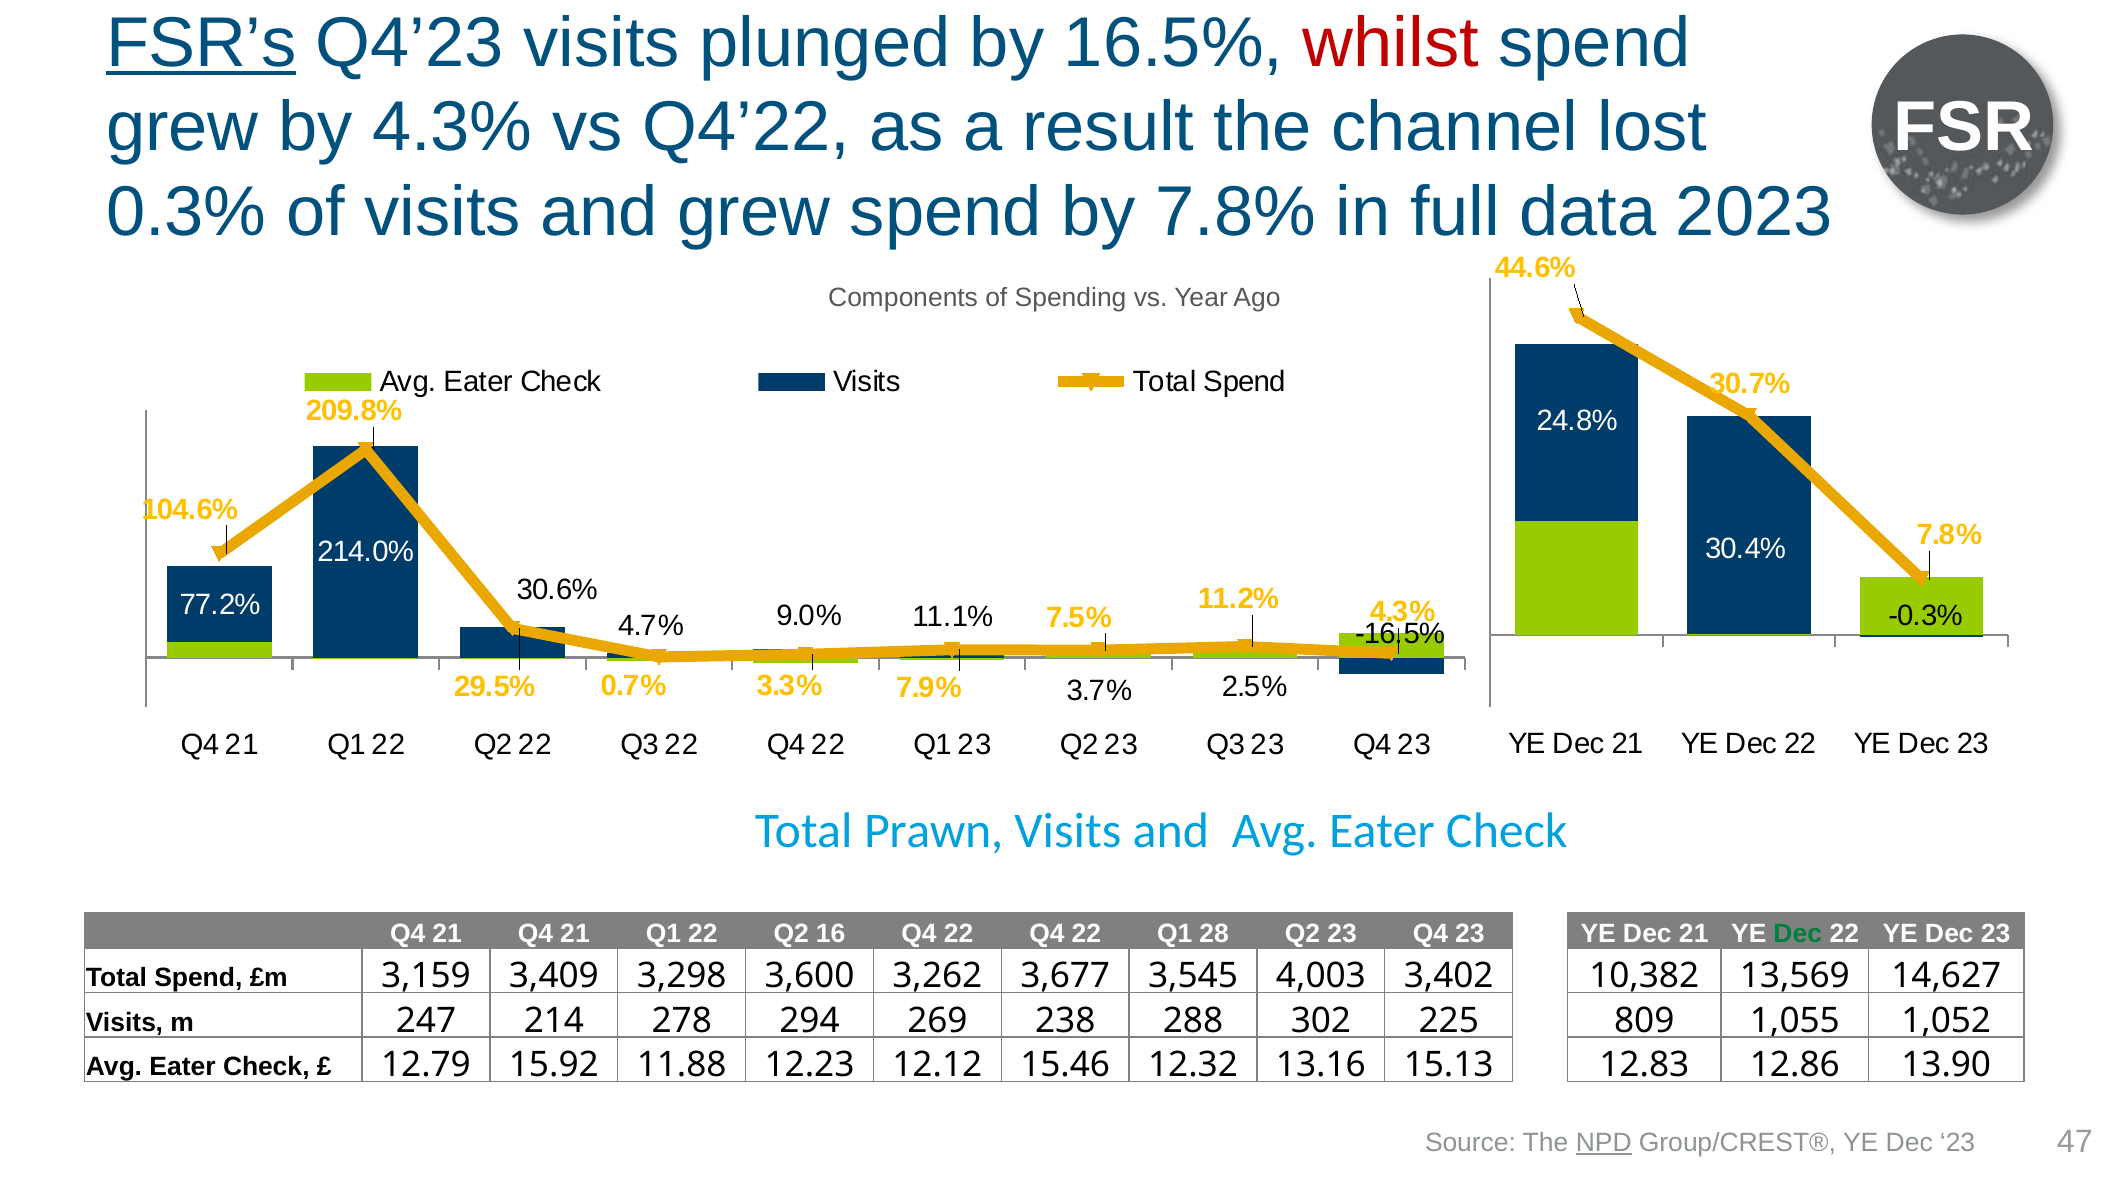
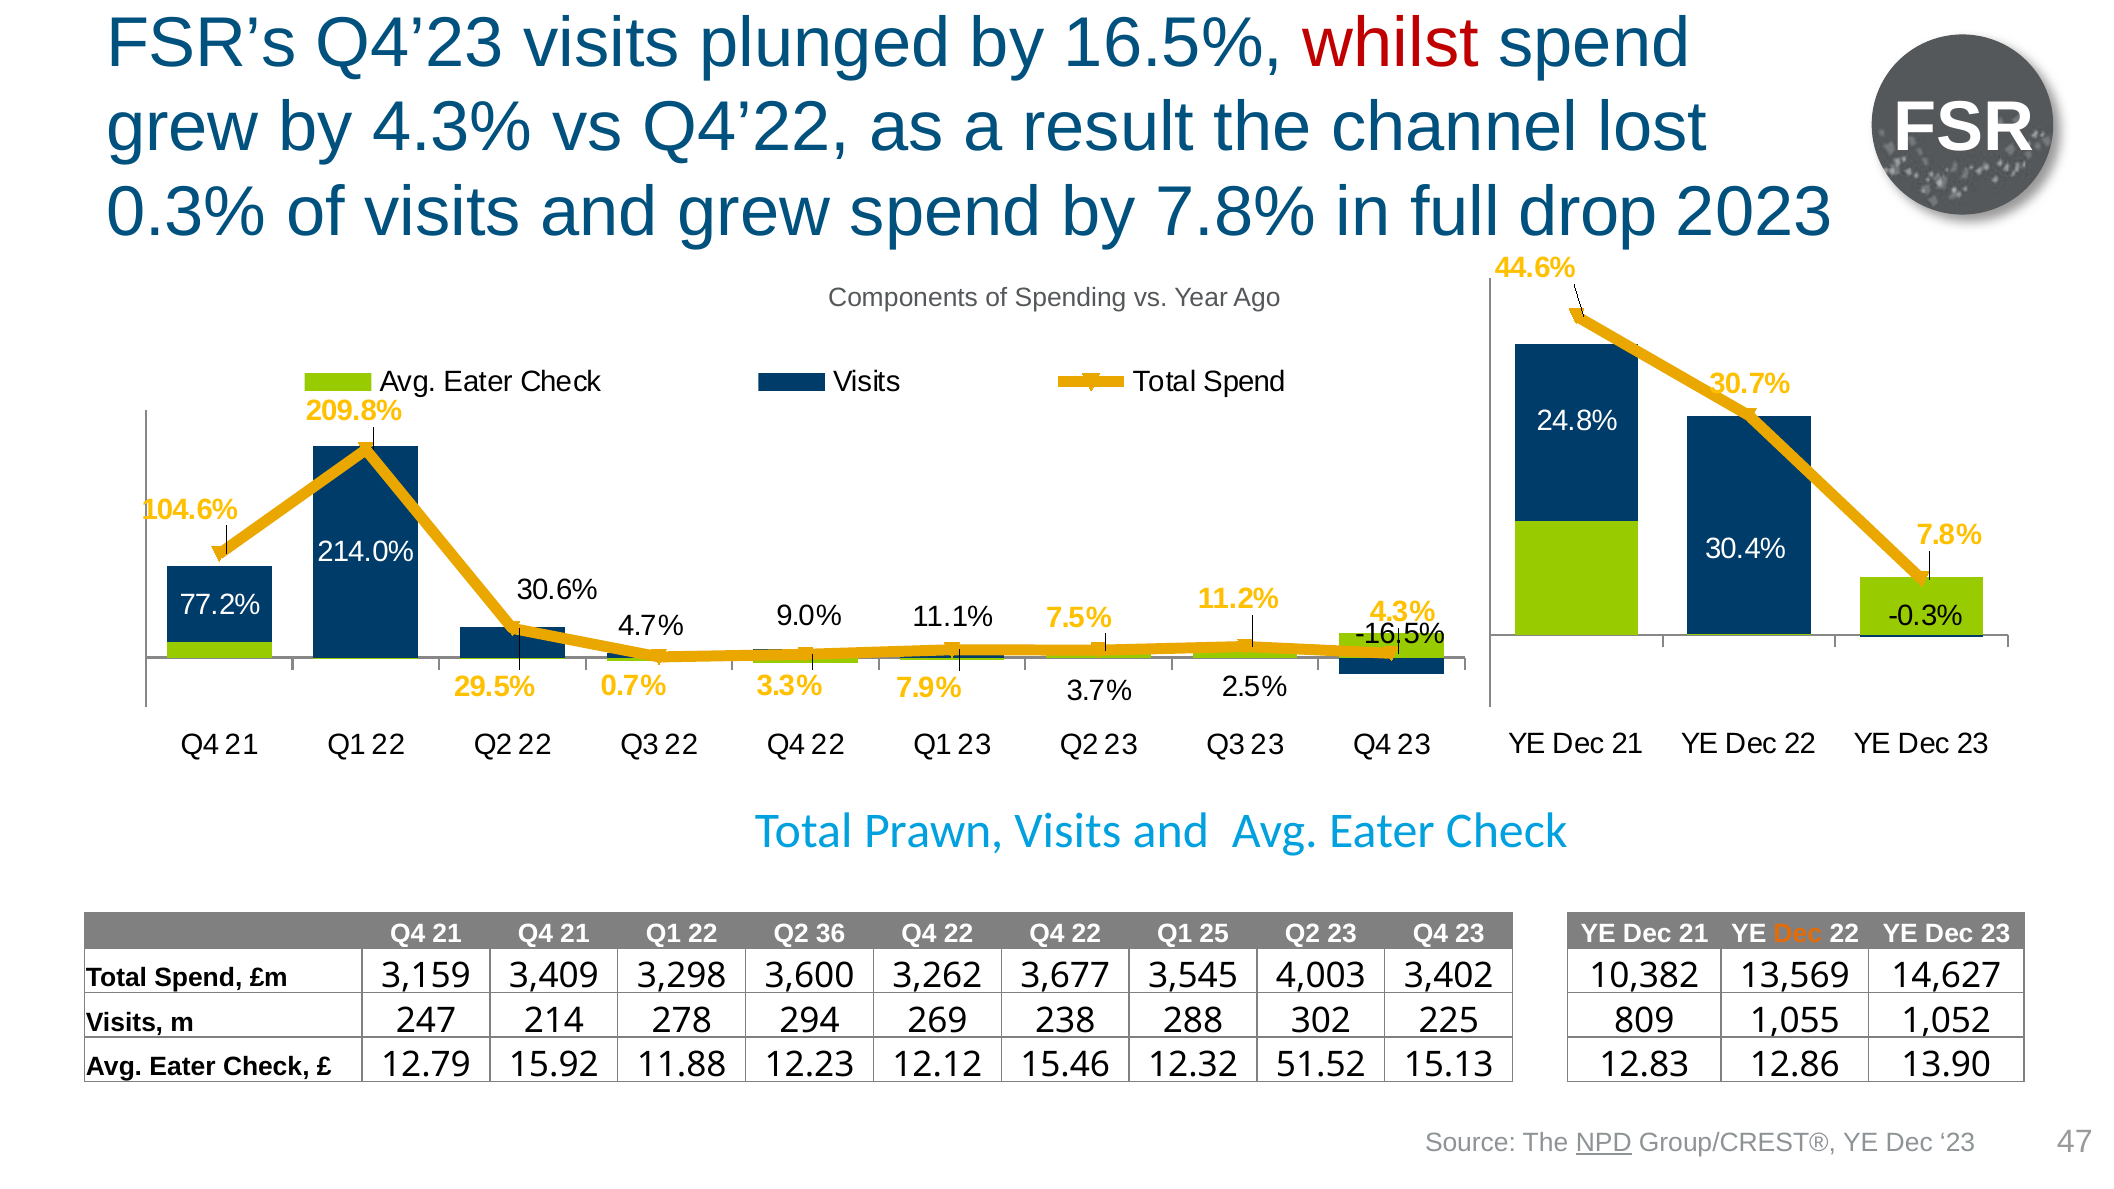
FSR’s underline: present -> none (201, 43)
data: data -> drop (1588, 212)
16: 16 -> 36 (831, 934)
28: 28 -> 25 (1214, 934)
Dec colour: green -> orange (1798, 934)
13.16: 13.16 -> 51.52 (1321, 1065)
